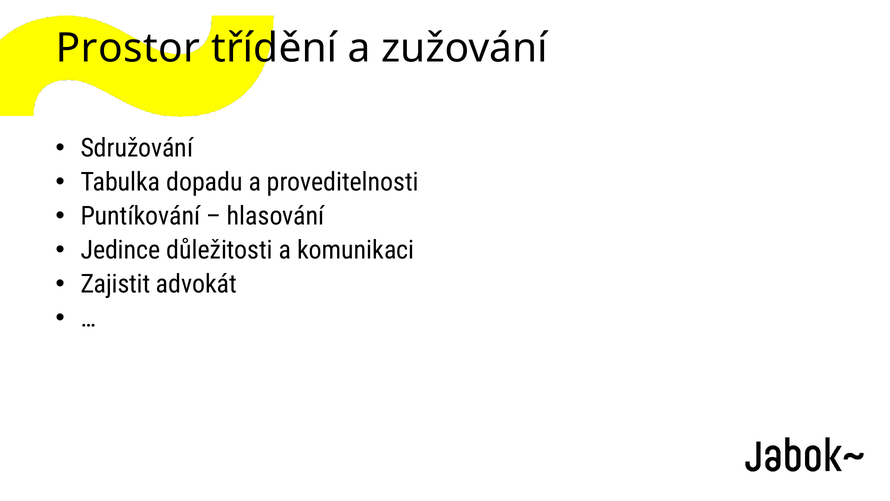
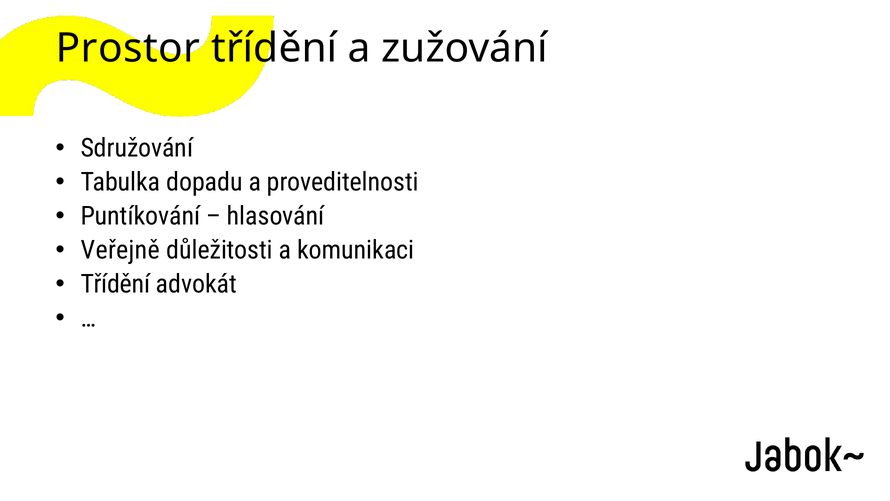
Jedince: Jedince -> Veřejně (120, 250)
Zajistit: Zajistit -> Třídění (115, 284)
